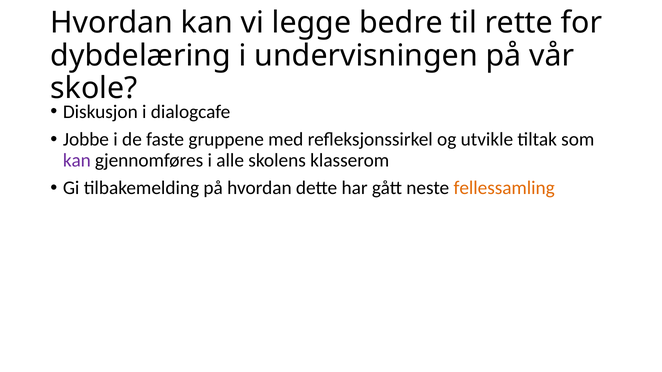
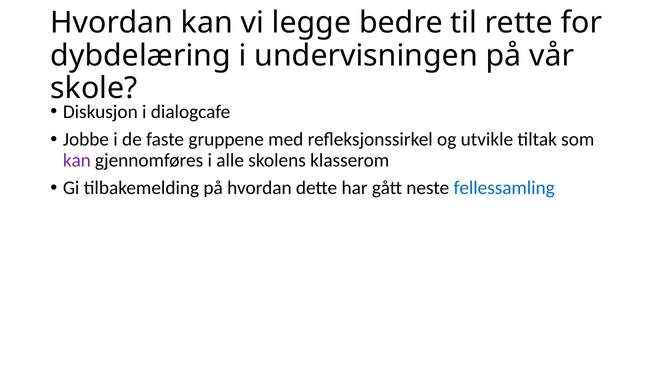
fellessamling colour: orange -> blue (504, 188)
